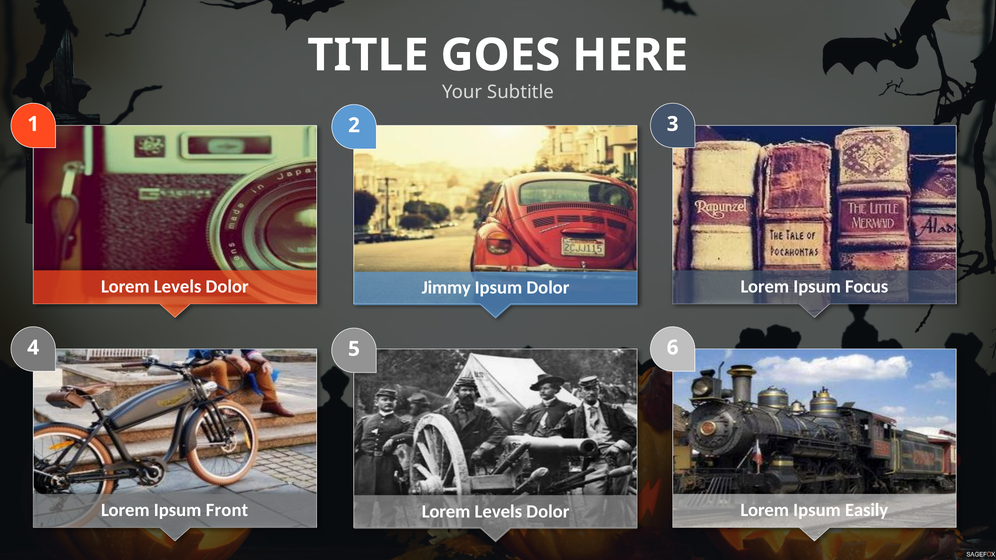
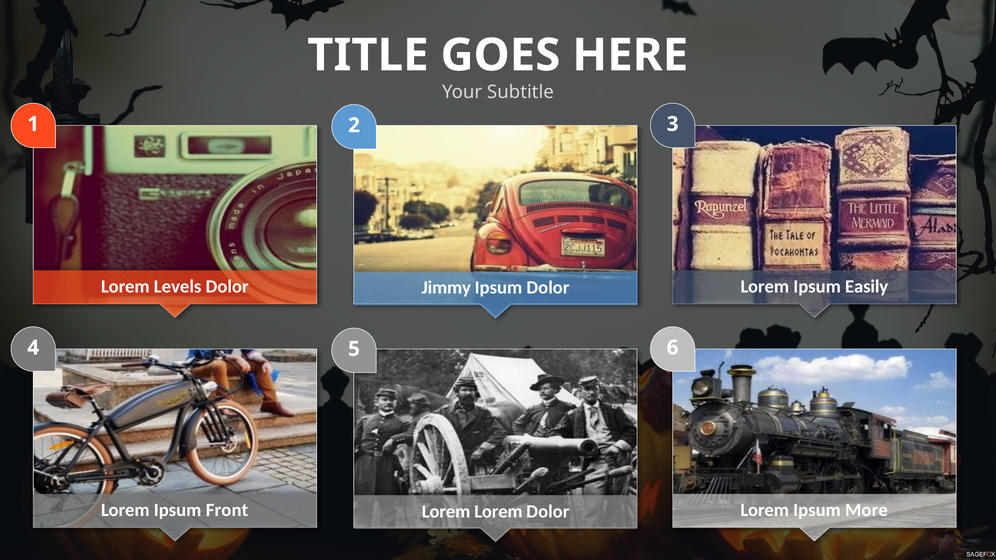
Focus: Focus -> Easily (867, 287)
Easily: Easily -> More (866, 510)
Levels: Levels -> Lorem (498, 512)
